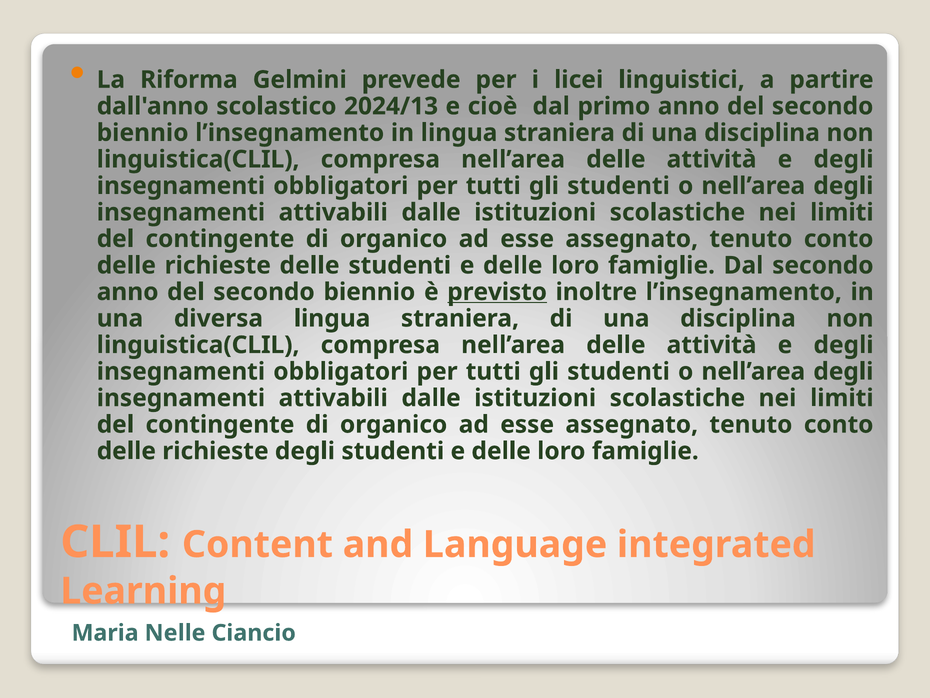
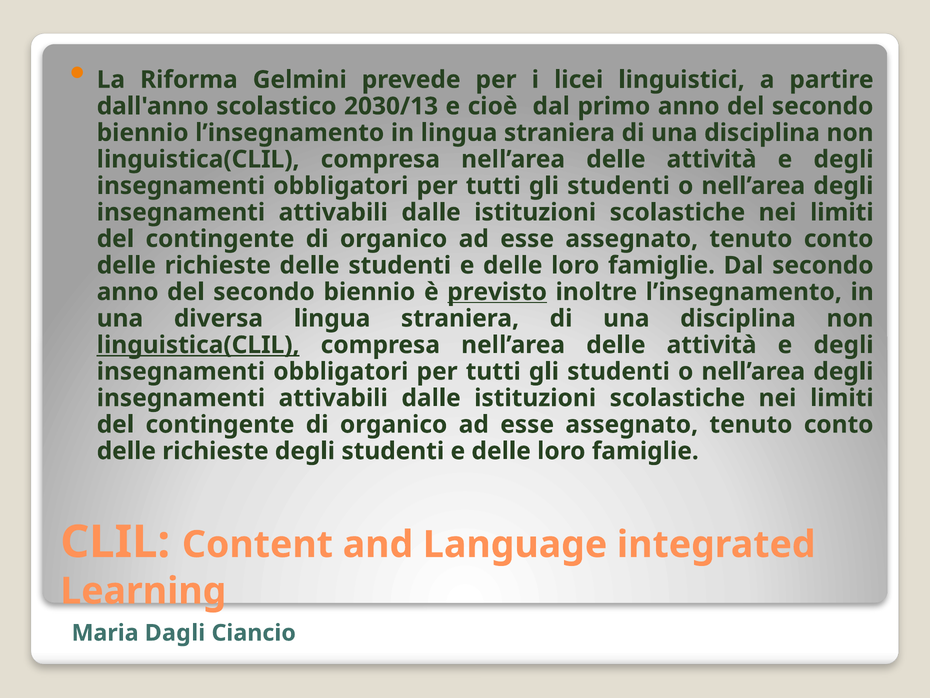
2024/13: 2024/13 -> 2030/13 (391, 106)
linguistica(CLIL underline: none -> present (198, 345)
Nelle: Nelle -> Dagli (175, 633)
